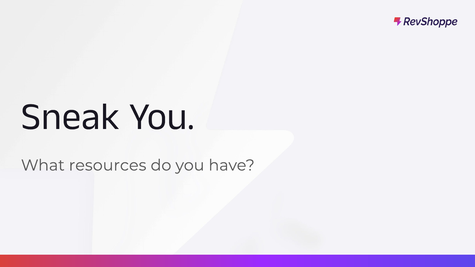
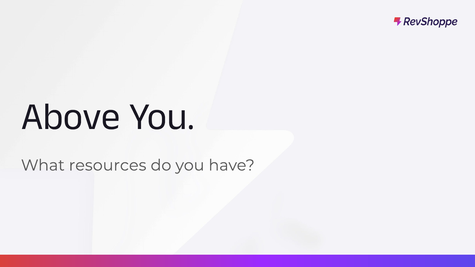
Sneak: Sneak -> Above (71, 116)
